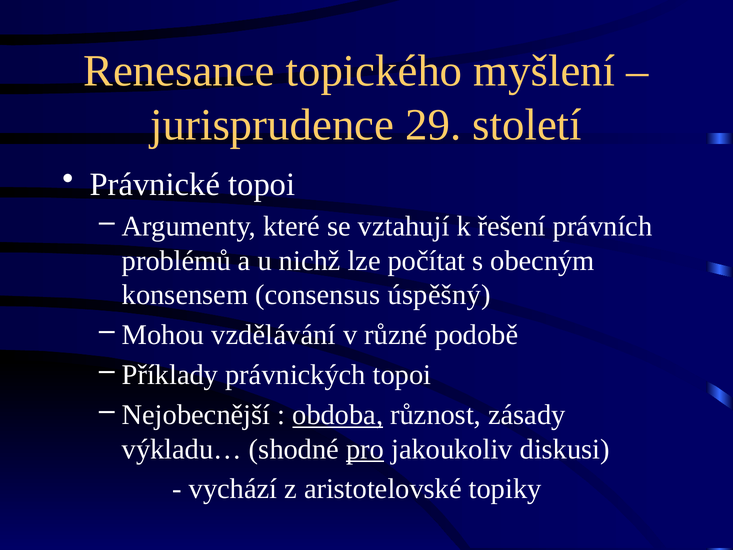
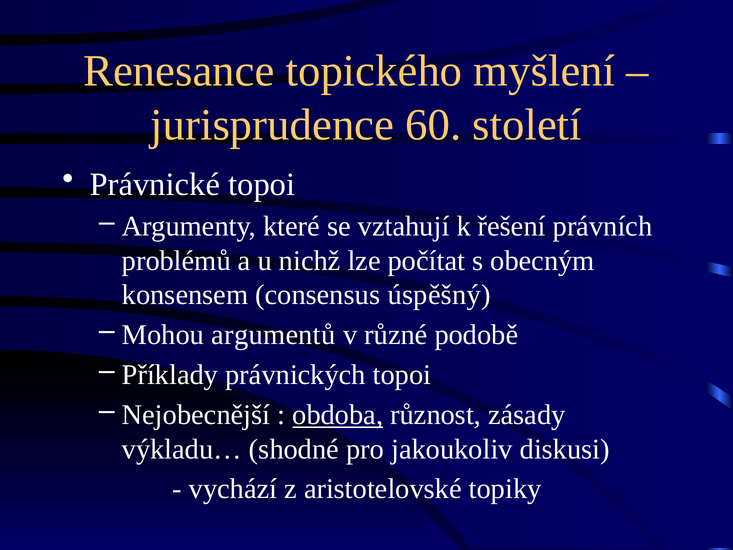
29: 29 -> 60 (433, 125)
vzdělávání: vzdělávání -> argumentů (273, 335)
pro underline: present -> none (365, 449)
